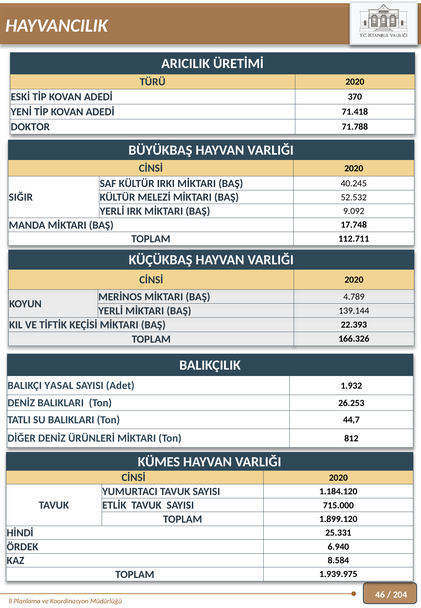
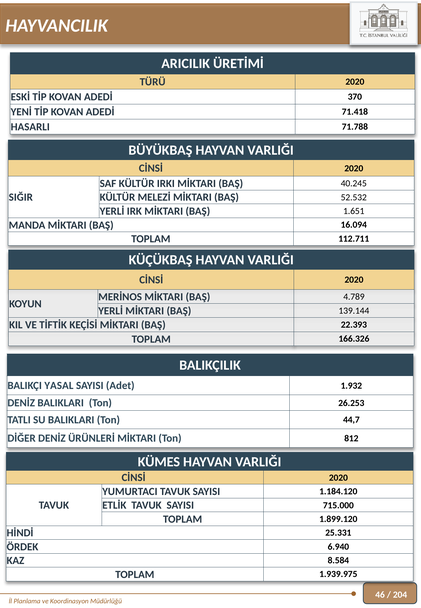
DOKTOR: DOKTOR -> HASARLI (30, 127)
9.092: 9.092 -> 1.651 (354, 211)
17.748: 17.748 -> 16.094 (354, 225)
